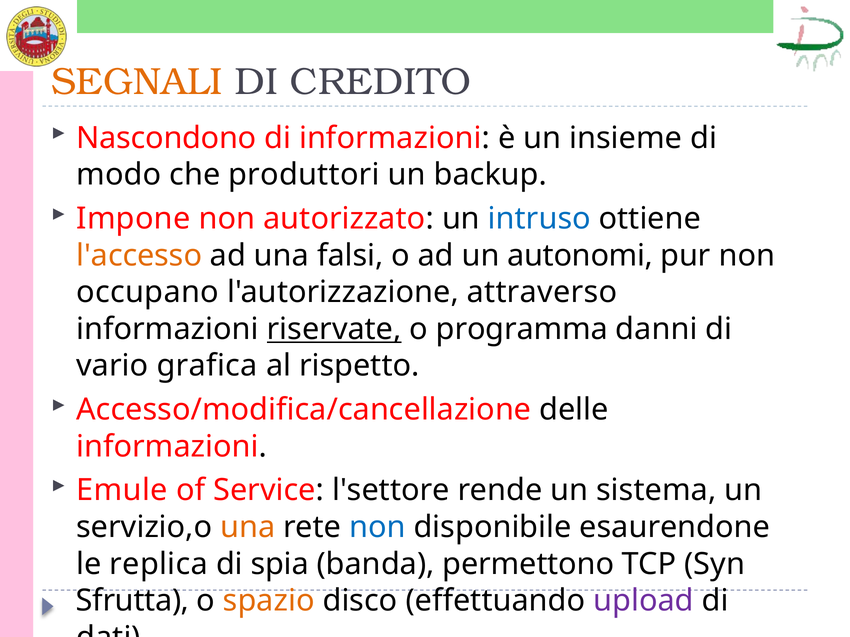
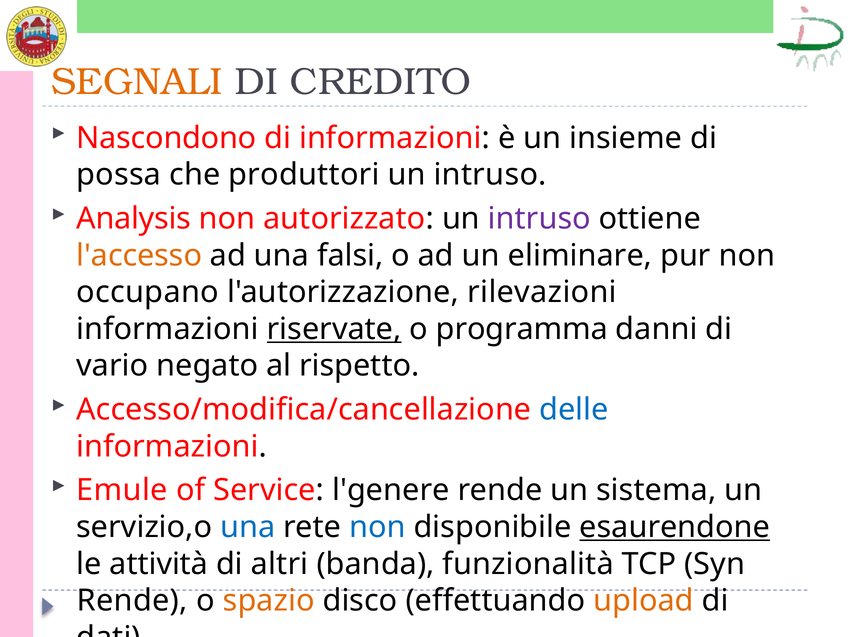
modo: modo -> possa (119, 175)
backup: backup -> intruso (490, 175)
Impone: Impone -> Analysis (134, 219)
intruso colour: blue -> purple (539, 219)
autonomi: autonomi -> eliminare (580, 256)
attraverso: attraverso -> rilevazioni (542, 292)
grafica: grafica -> negato (207, 366)
delle colour: black -> blue (574, 410)
l'settore: l'settore -> l'genere (391, 491)
una colour: orange -> blue (248, 528)
esaurendone underline: none -> present (675, 528)
replica: replica -> attività (159, 564)
spia: spia -> altri (280, 564)
permettono: permettono -> funzionalità (528, 564)
Sfrutta: Sfrutta -> Rende (132, 601)
upload colour: purple -> orange (643, 601)
